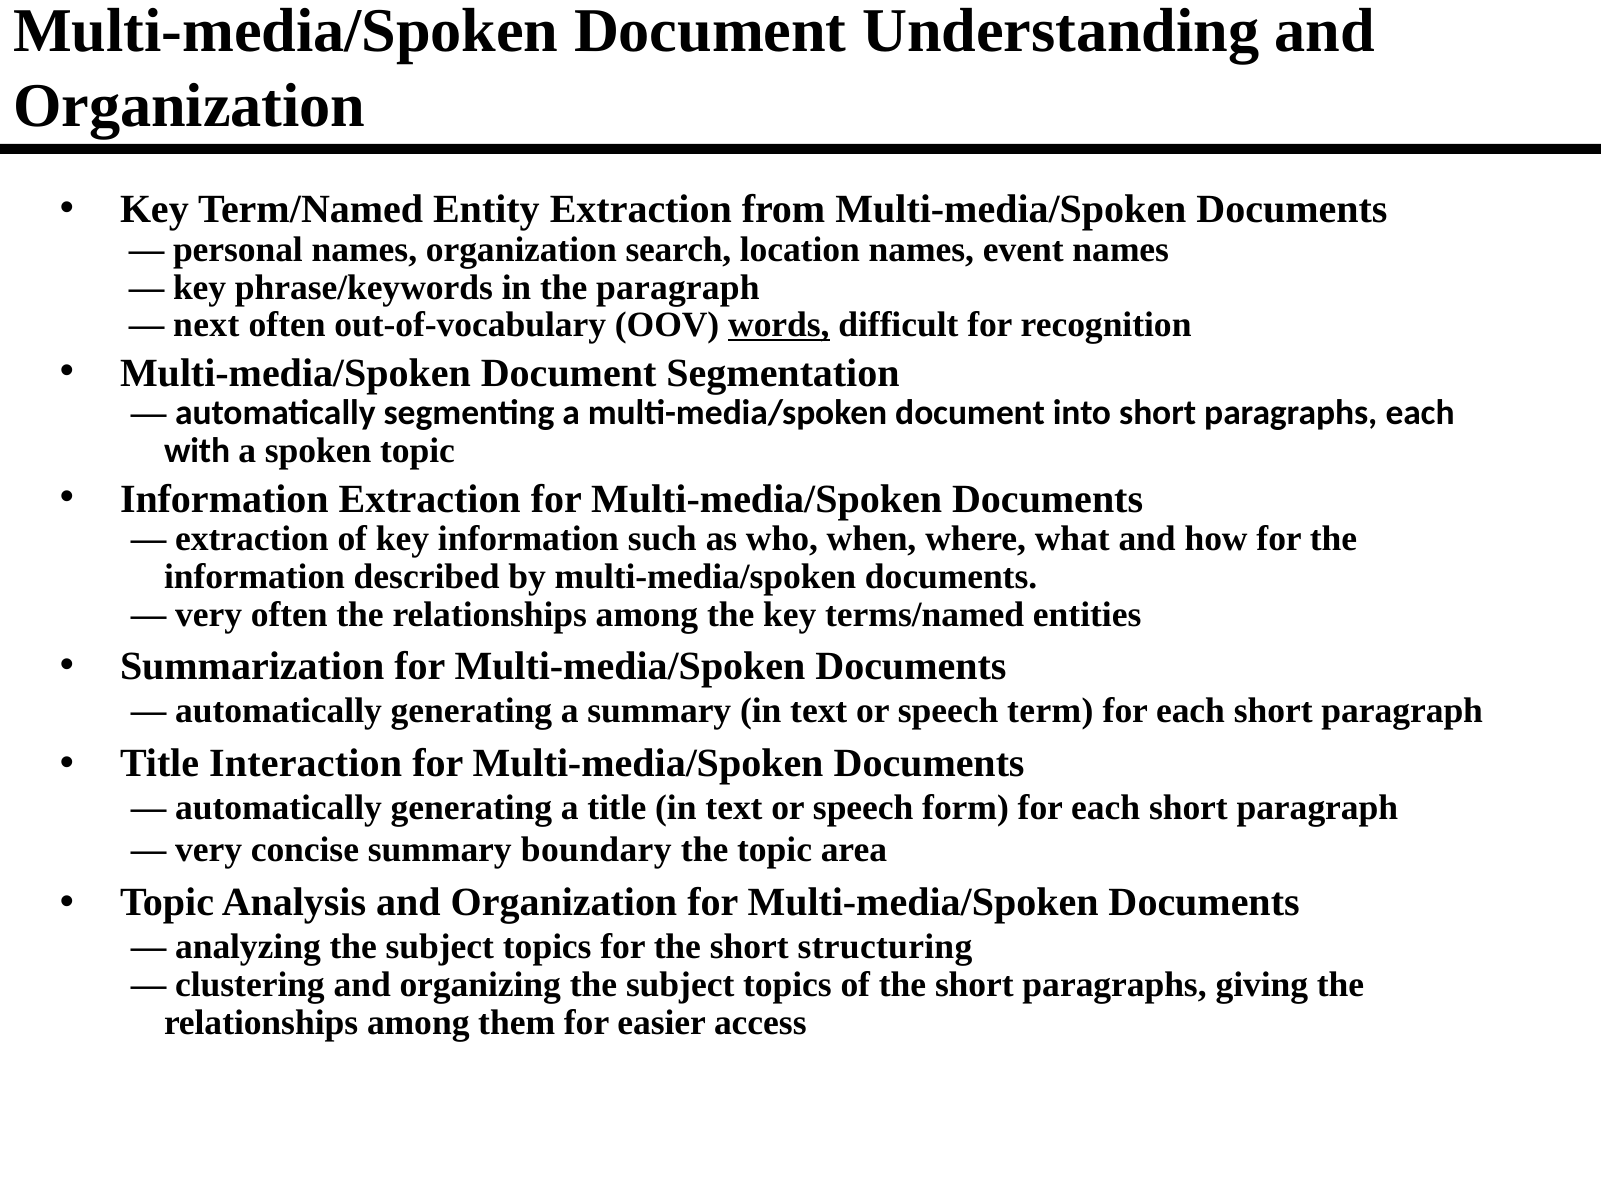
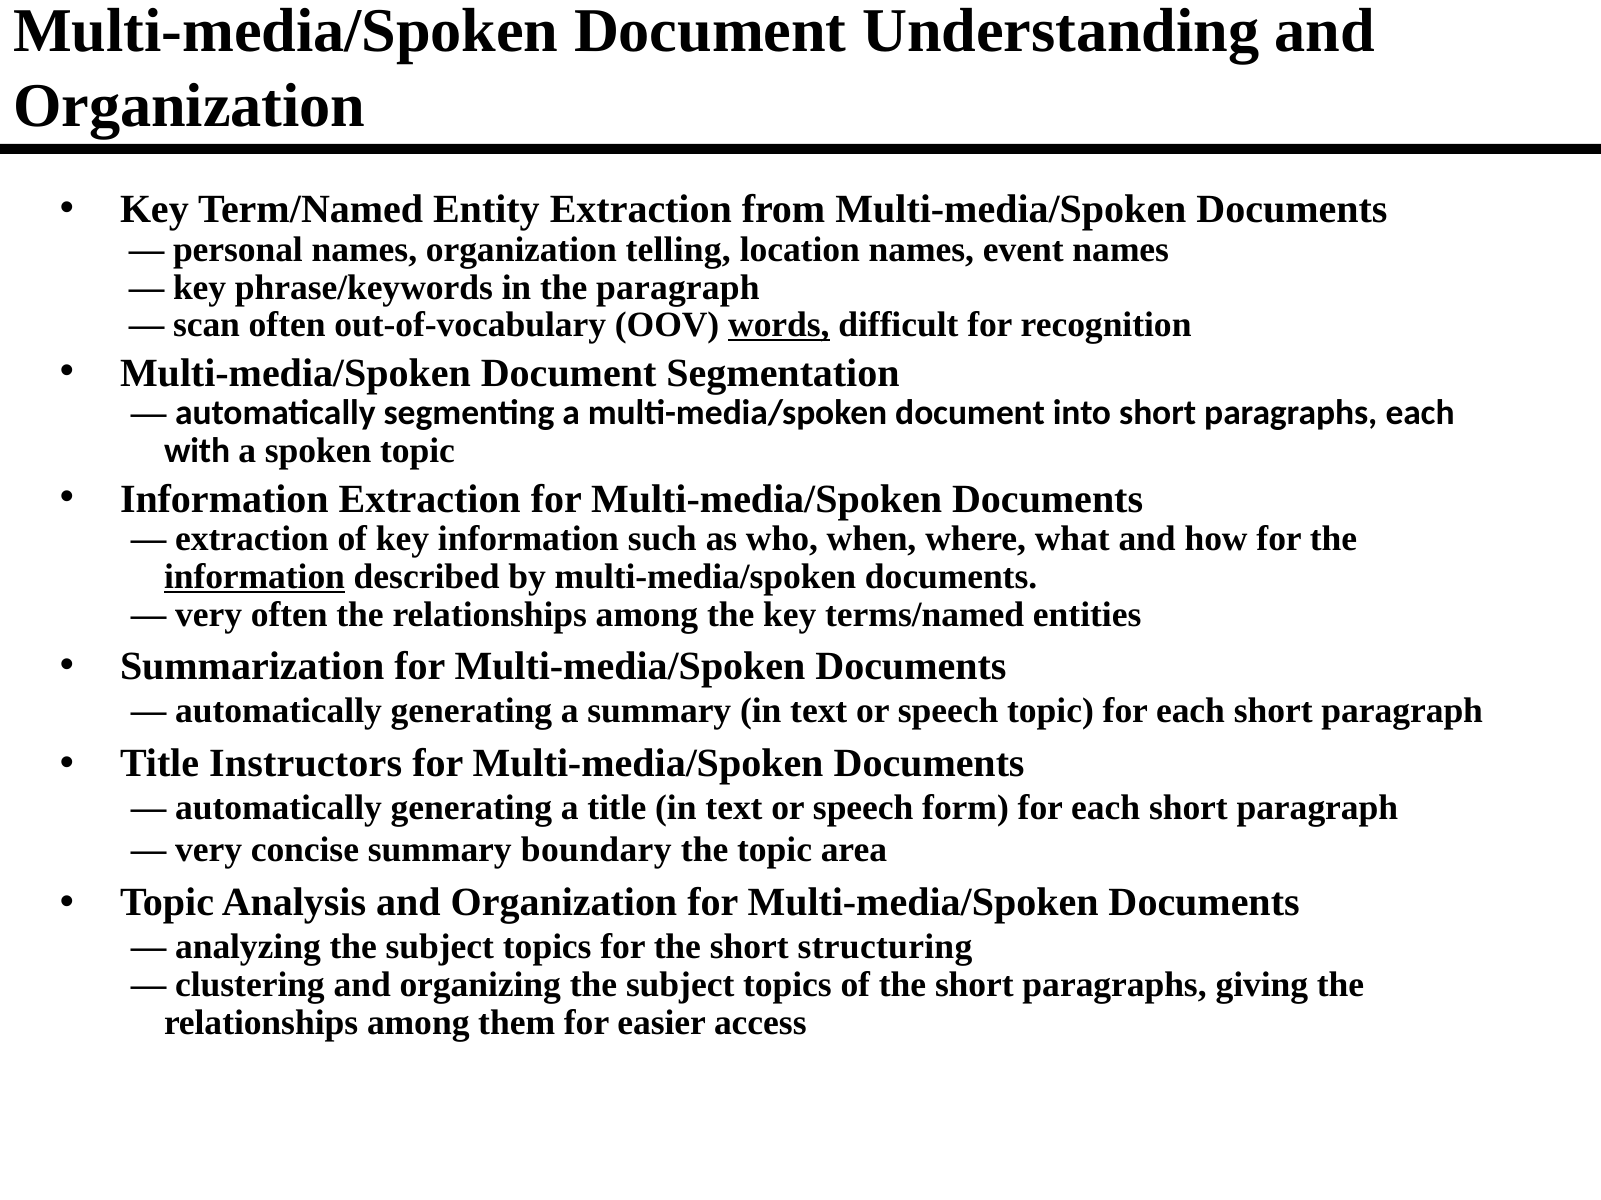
search: search -> telling (678, 250)
next: next -> scan (207, 325)
information underline: none -> present (255, 577)
speech term: term -> topic (1051, 711)
Interaction: Interaction -> Instructors (306, 764)
